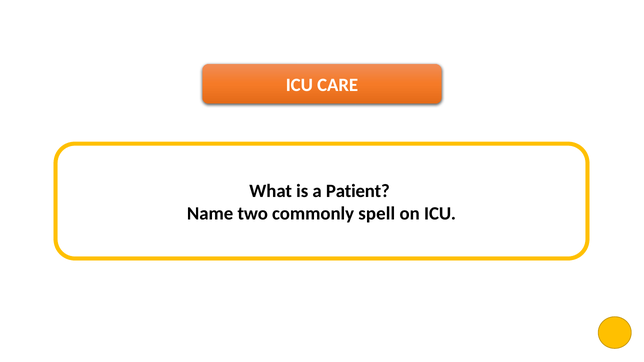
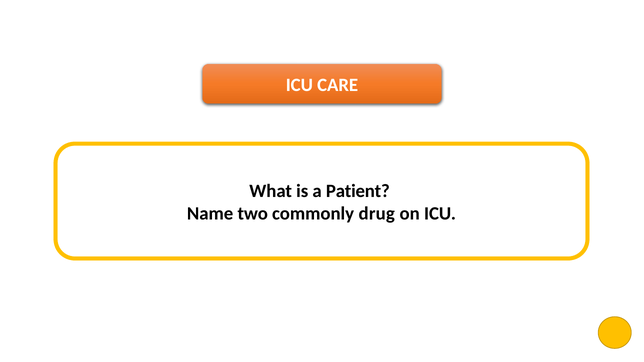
spell: spell -> drug (377, 214)
